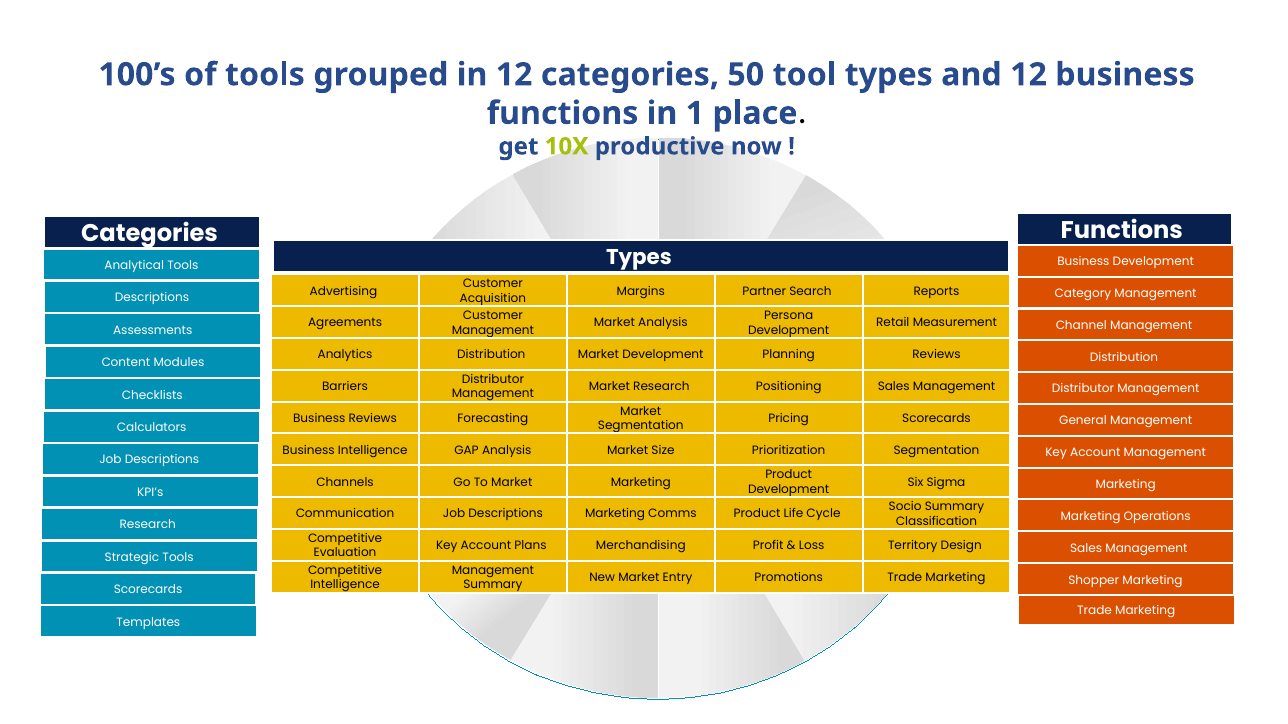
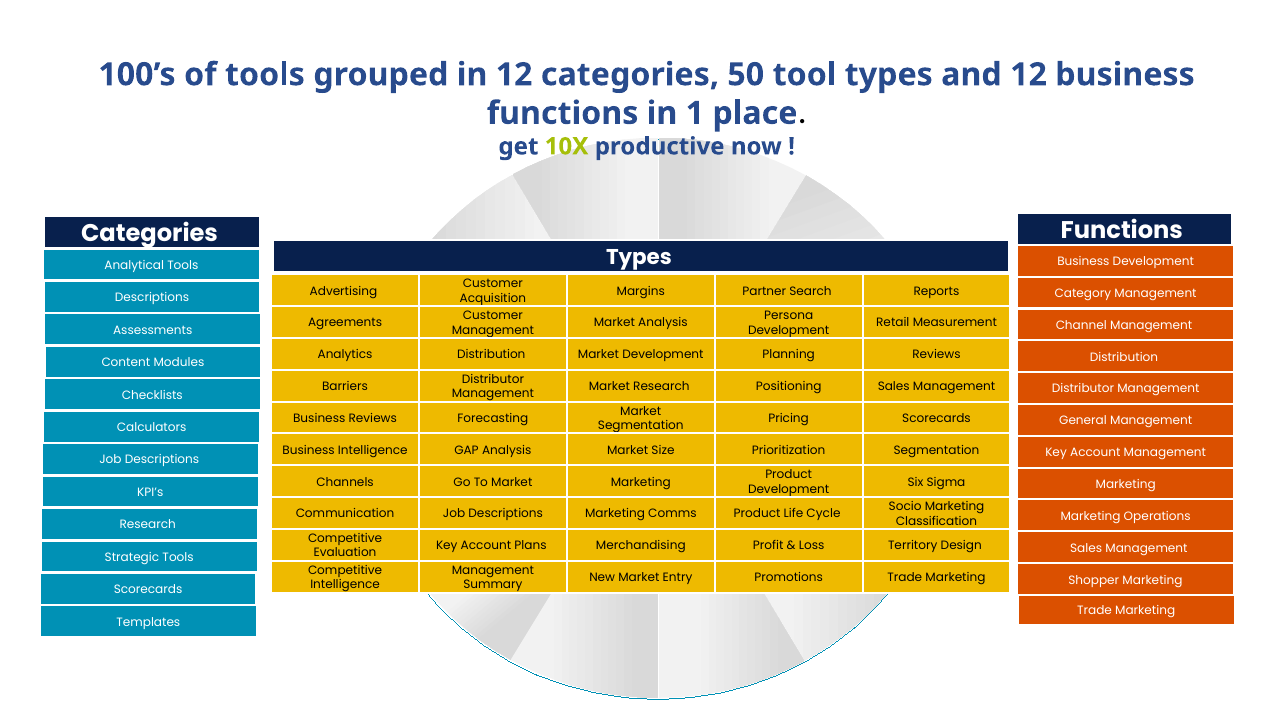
Socio Summary: Summary -> Marketing (955, 507)
